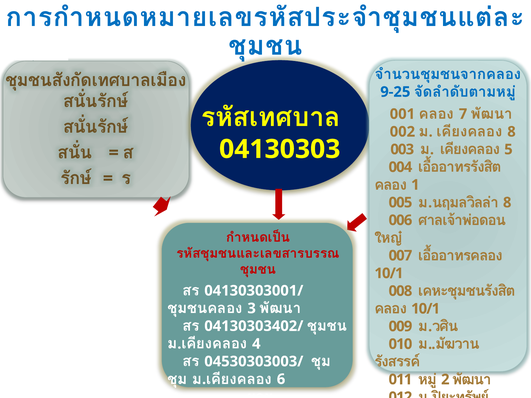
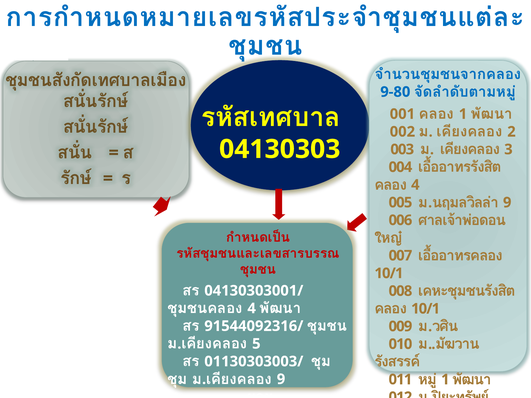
9-25: 9-25 -> 9-80 (395, 92)
7: 7 -> 1 (463, 114)
8: 8 -> 2 (511, 132)
5: 5 -> 3 (508, 150)
1: 1 -> 4 (415, 185)
8: 8 -> 9 (507, 203)
3: 3 -> 4 (252, 309)
04130303402/: 04130303402/ -> 91544092316/ (254, 326)
4: 4 -> 5 (256, 344)
04530303003/: 04530303003/ -> 01130303003/ (254, 362)
6: 6 -> 9 (281, 379)
2: 2 -> 1 (445, 380)
